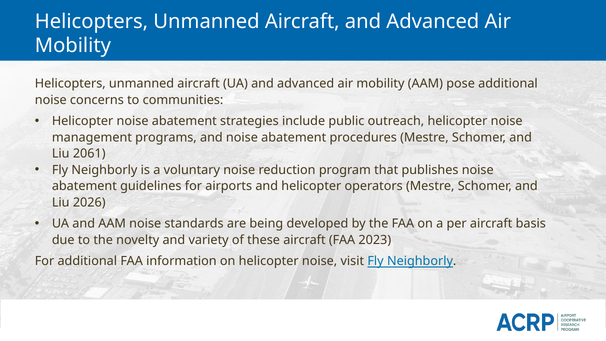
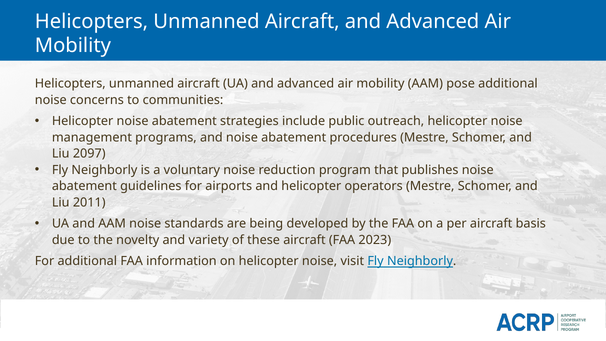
2061: 2061 -> 2097 (89, 154)
2026: 2026 -> 2011 (89, 202)
